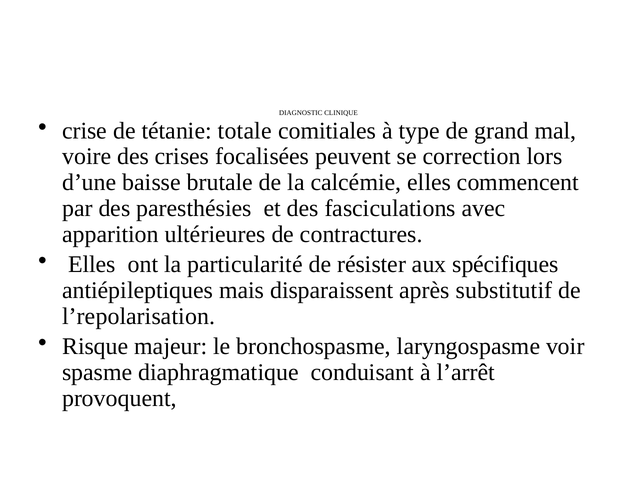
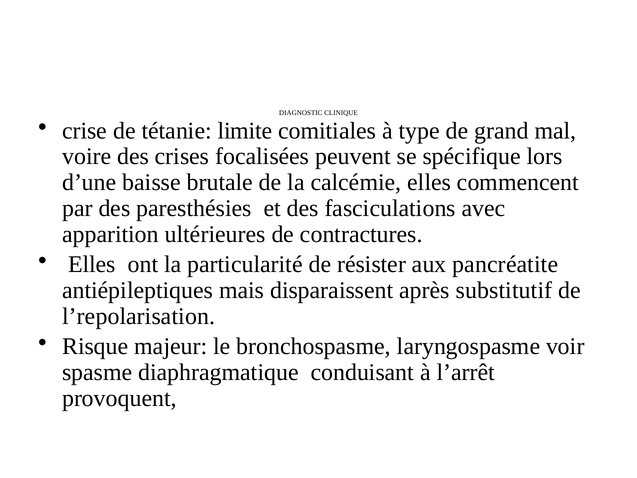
totale: totale -> limite (245, 131)
correction: correction -> spécifique (472, 157)
spécifiques: spécifiques -> pancréatite (505, 264)
